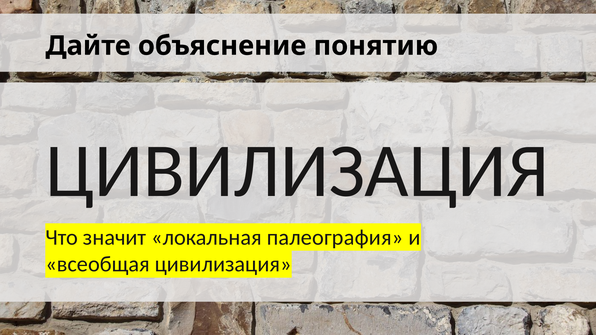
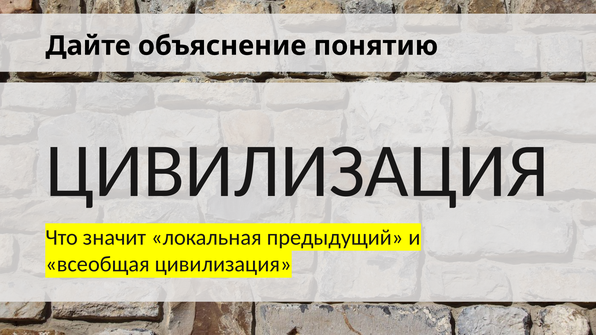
палеография: палеография -> предыдущий (335, 238)
